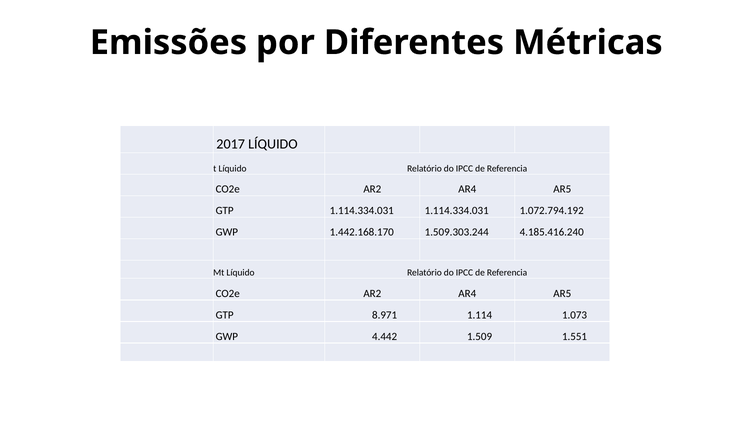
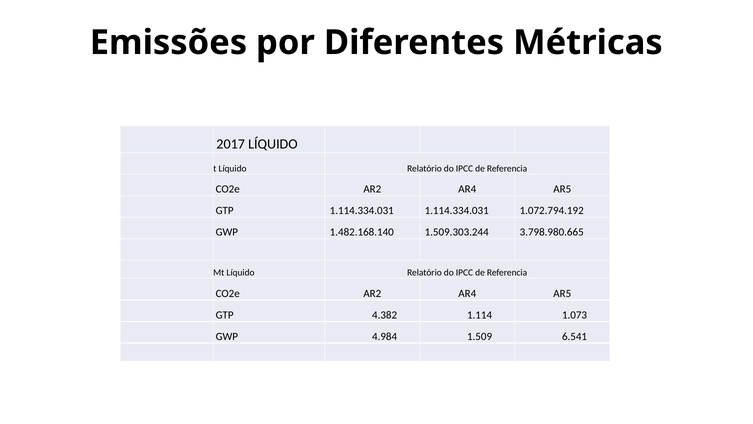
1.442.168.170: 1.442.168.170 -> 1.482.168.140 (362, 232)
4.185.416.240: 4.185.416.240 -> 3.798.980.665 (552, 232)
8.971: 8.971 -> 4.382 (385, 315)
4.442: 4.442 -> 4.984 (385, 336)
1.551: 1.551 -> 6.541 (575, 336)
